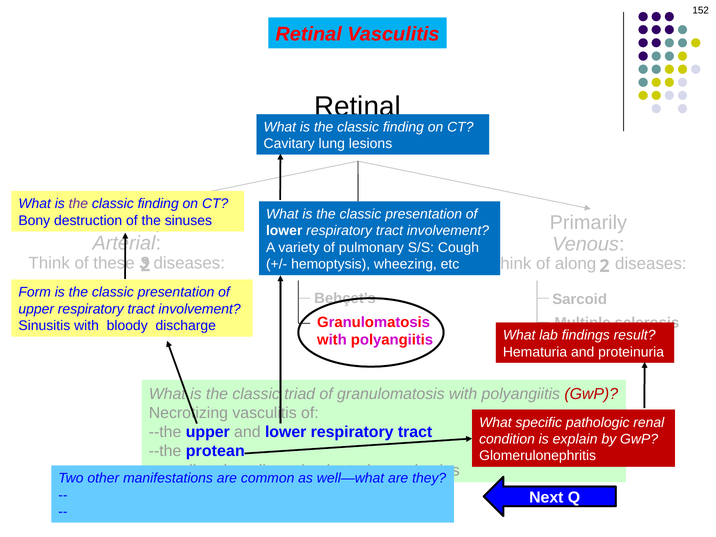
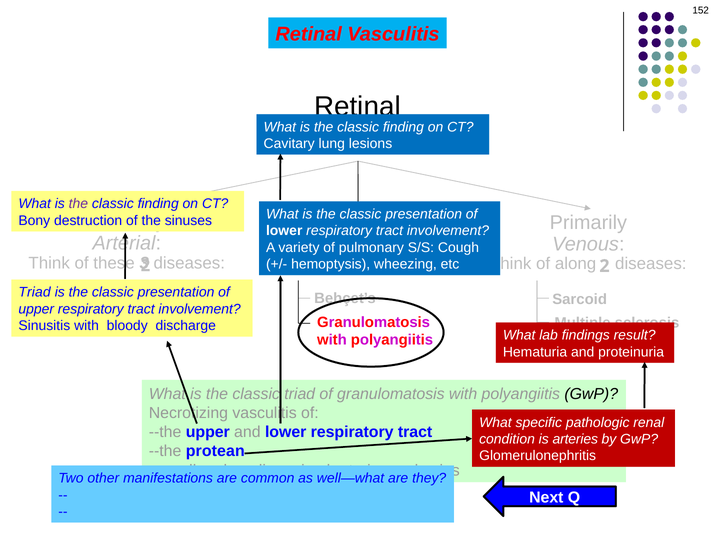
Form: Form -> Triad (35, 292)
GwP colour: red -> black (591, 394)
is explain: explain -> arteries (575, 439)
